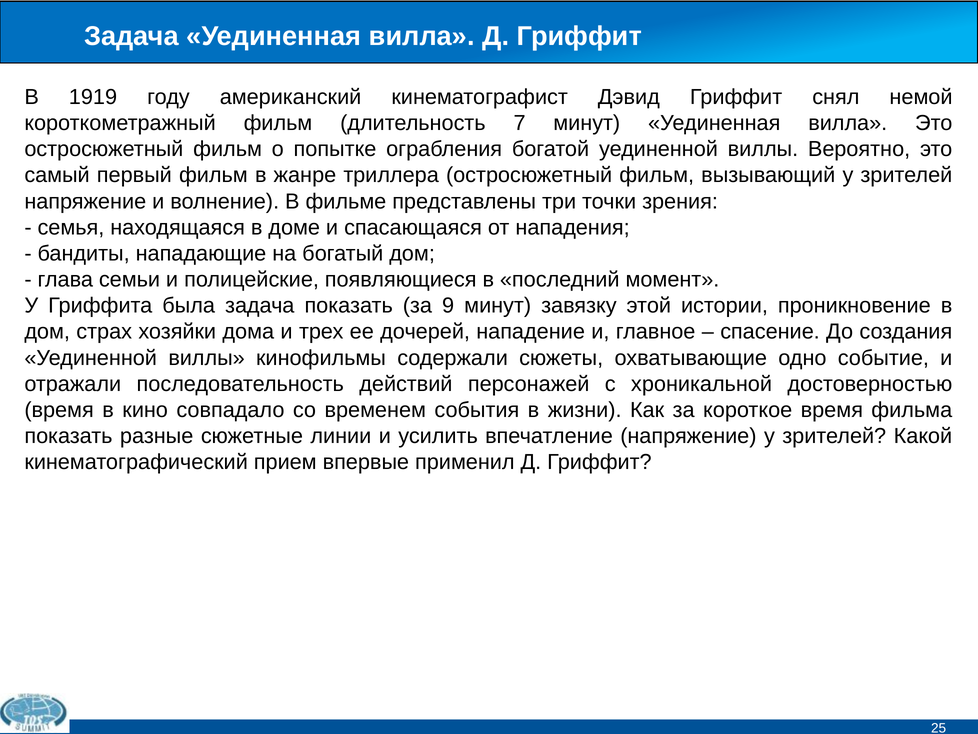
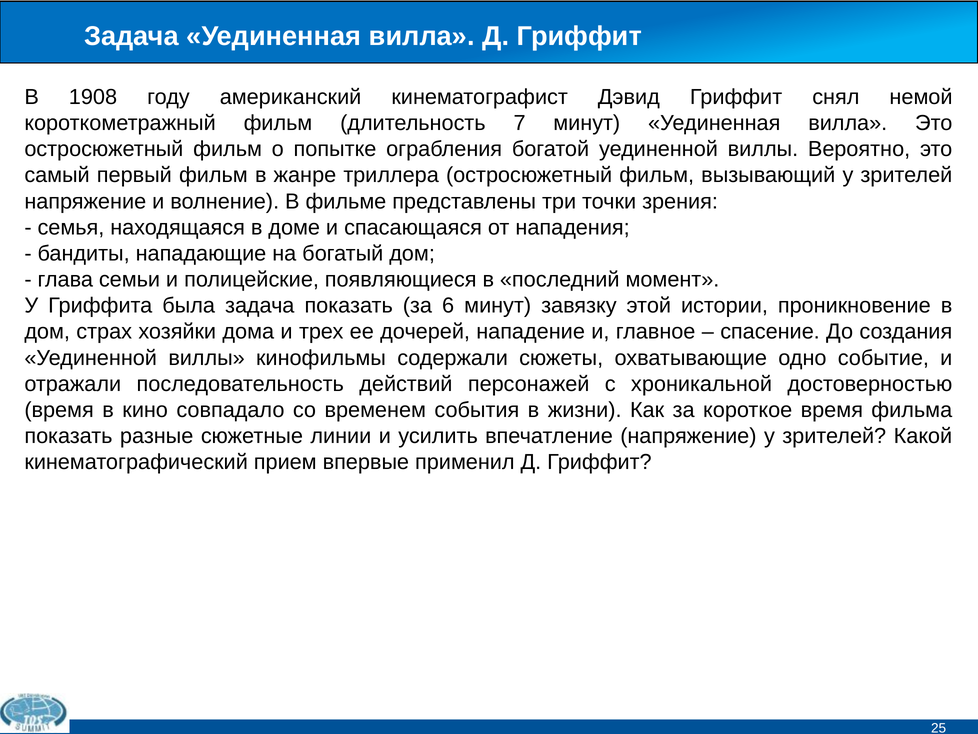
1919: 1919 -> 1908 (93, 97)
9: 9 -> 6 (448, 305)
